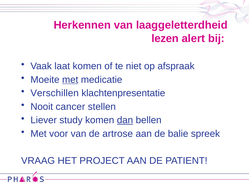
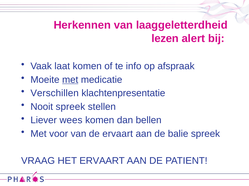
niet: niet -> info (134, 66)
Nooit cancer: cancer -> spreek (70, 107)
study: study -> wees (71, 121)
dan underline: present -> none (125, 121)
de artrose: artrose -> ervaart (118, 134)
HET PROJECT: PROJECT -> ERVAART (102, 161)
